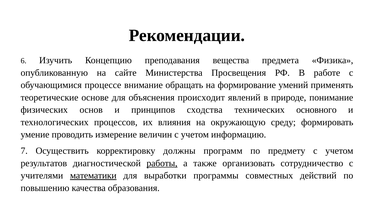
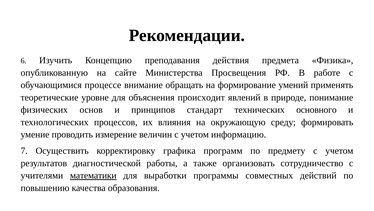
вещества: вещества -> действия (231, 60)
основе: основе -> уровне (95, 97)
сходства: сходства -> стандарт (205, 109)
должны: должны -> графика (179, 150)
работы underline: present -> none (162, 163)
